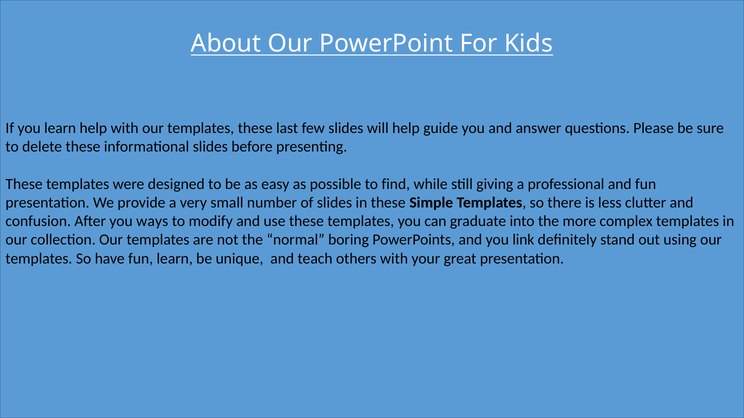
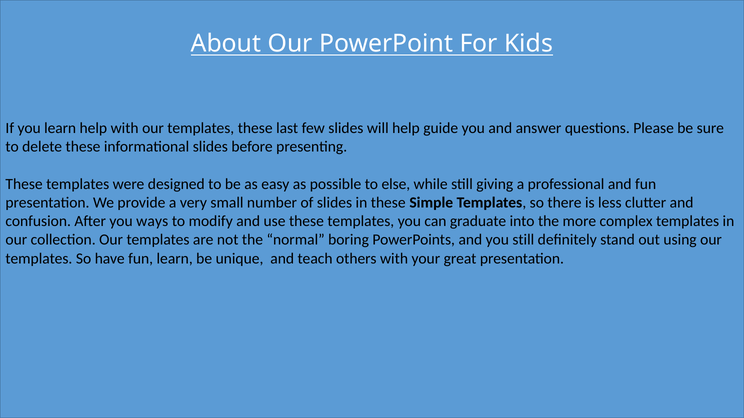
find: find -> else (396, 184)
you link: link -> still (523, 240)
